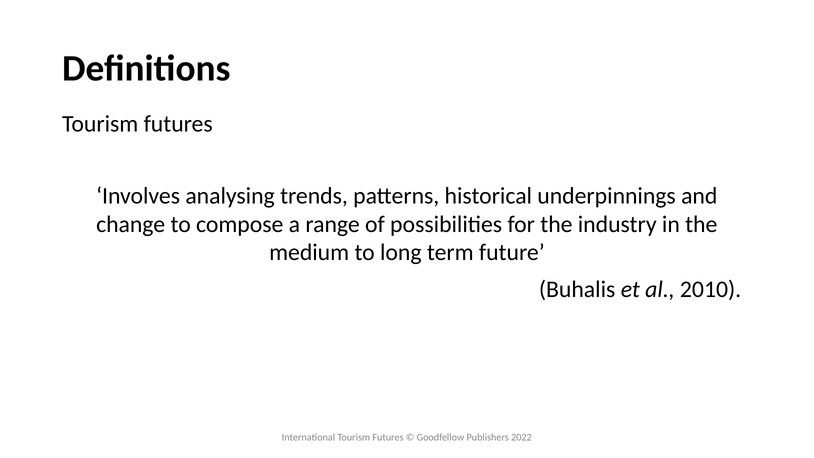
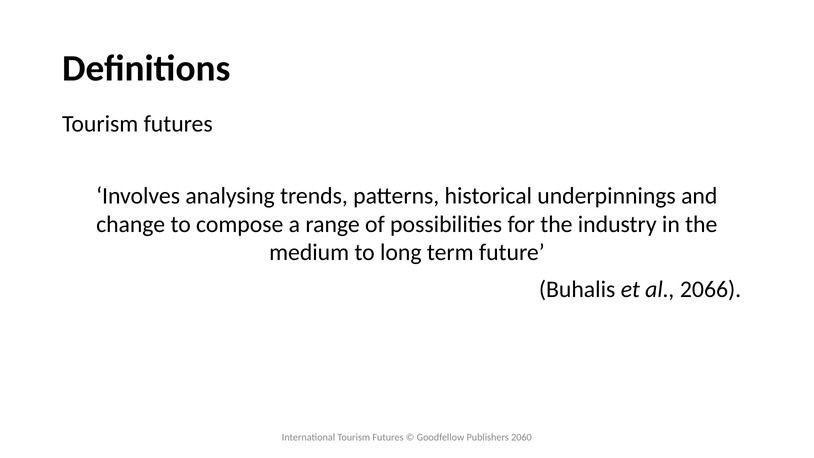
2010: 2010 -> 2066 (711, 290)
2022: 2022 -> 2060 (521, 437)
